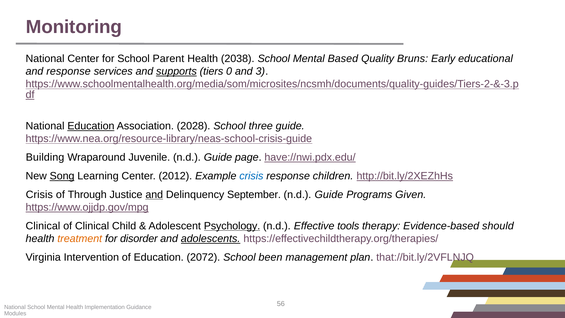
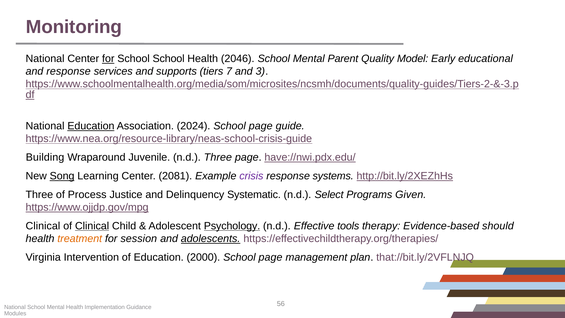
for underline: none -> present (108, 59)
School Parent: Parent -> School (169, 59)
2038: 2038 -> 2046 (238, 59)
Based: Based -> Parent (343, 59)
Bruns: Bruns -> Model (413, 59)
supports underline: present -> none (176, 71)
0: 0 -> 7 (229, 71)
2028: 2028 -> 2024 (194, 126)
three: three -> page (261, 126)
Guide: Guide -> Three (218, 157)
2012: 2012 -> 2081 (175, 176)
crisis colour: blue -> purple (251, 176)
children: children -> systems (333, 176)
Crisis: Crisis -> Three (39, 194)
Through: Through -> Process (87, 194)
and underline: present -> none (154, 194)
September: September -> Systematic (254, 194)
Guide: Guide -> Select (329, 194)
Clinical underline: none -> present (92, 226)
disorder: disorder -> session (139, 239)
2072: 2072 -> 2000 (203, 257)
been: been -> page (271, 257)
